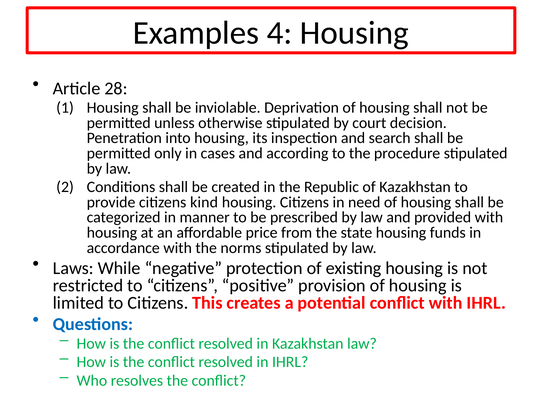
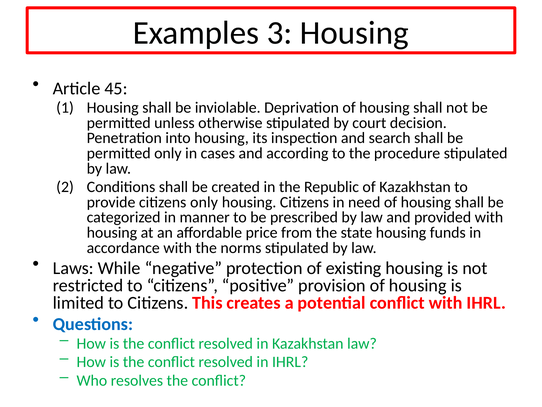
4: 4 -> 3 (280, 33)
28: 28 -> 45 (116, 88)
citizens kind: kind -> only (204, 202)
